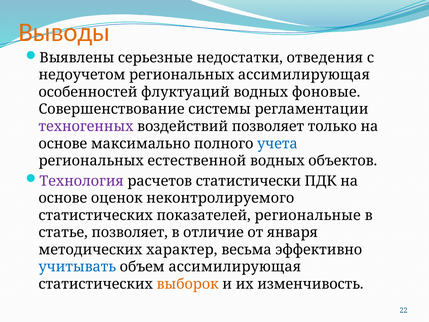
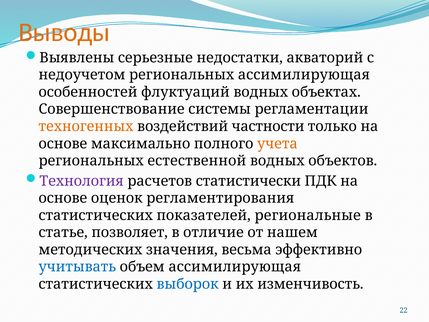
отведения: отведения -> акваторий (325, 58)
фоновые: фоновые -> объектах (326, 92)
техногенных colour: purple -> orange (86, 126)
воздействий позволяет: позволяет -> частности (268, 126)
учета colour: blue -> orange (277, 144)
неконтролируемого: неконтролируемого -> регламентирования (220, 198)
января: января -> нашем (292, 232)
характер: характер -> значения (182, 250)
выборок colour: orange -> blue (188, 284)
